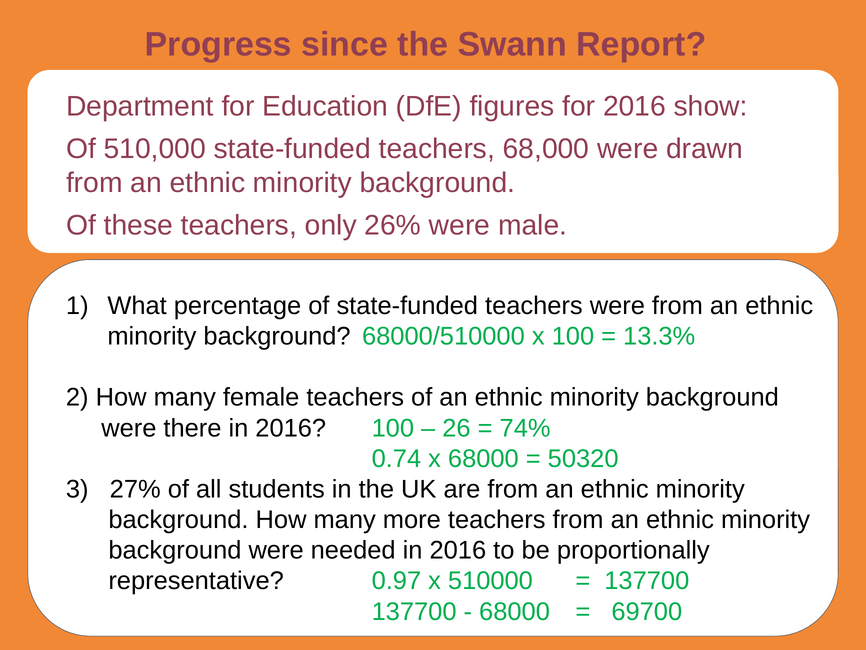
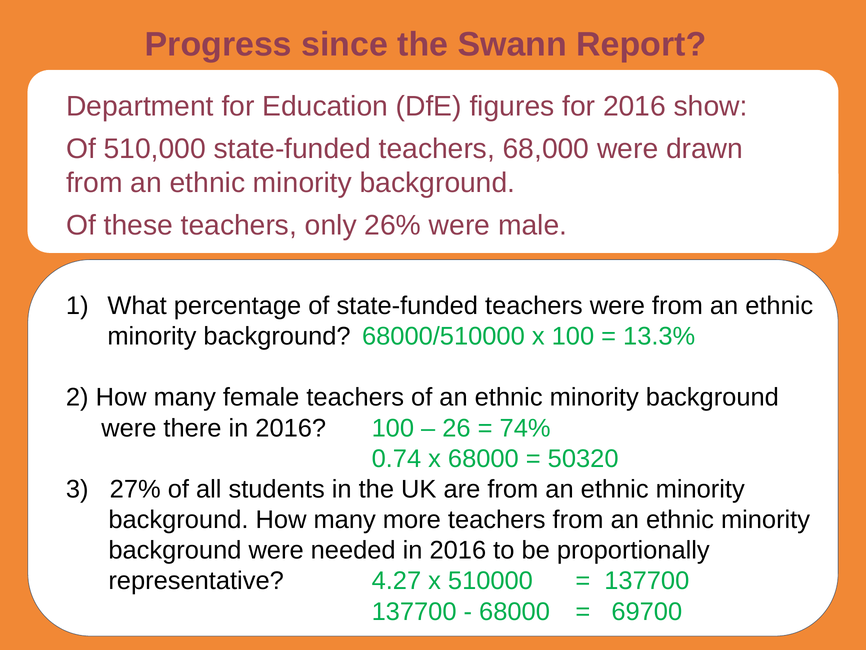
0.97: 0.97 -> 4.27 (396, 581)
